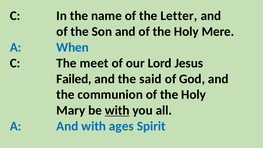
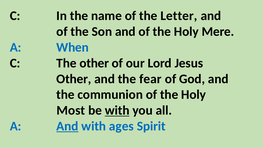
The meet: meet -> other (94, 63)
Failed: Failed -> Other (74, 79)
said: said -> fear (150, 79)
Mary: Mary -> Most (71, 110)
And underline: none -> present (67, 126)
